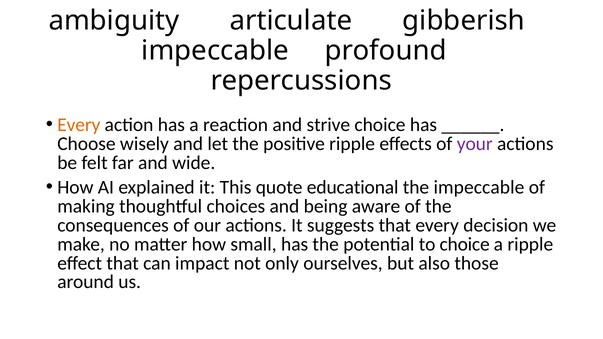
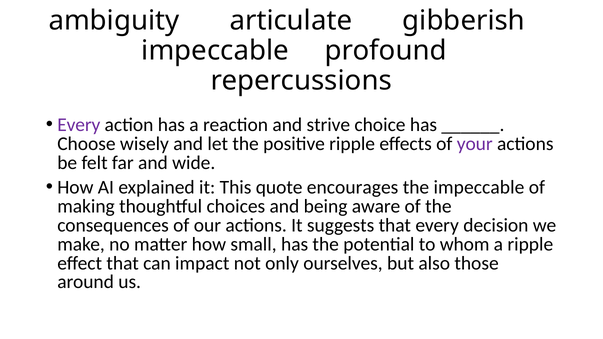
Every colour: orange -> purple (79, 125)
educational: educational -> encourages (353, 187)
to choice: choice -> whom (465, 244)
